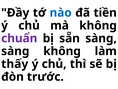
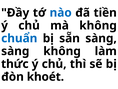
chuẩn colour: purple -> blue (19, 38)
thấy: thấy -> thức (15, 64)
trước: trước -> khoét (45, 76)
